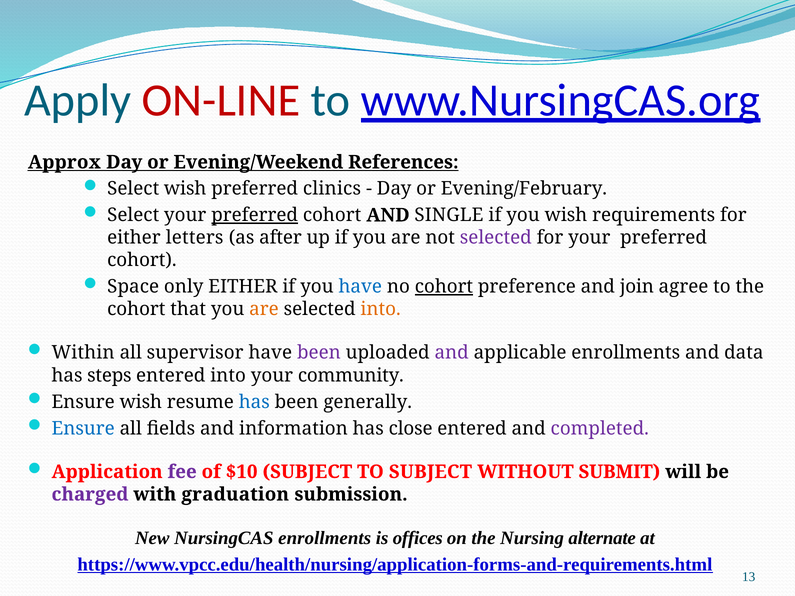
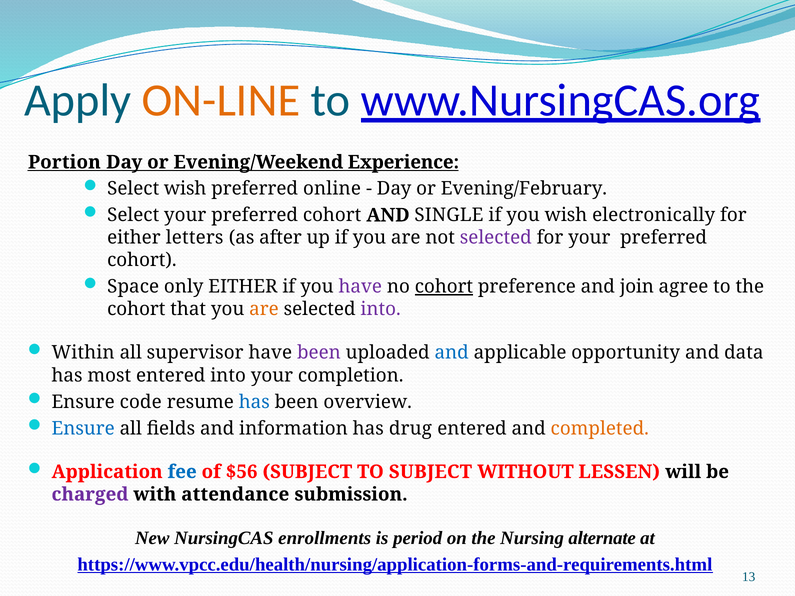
ON-LINE colour: red -> orange (221, 100)
Approx: Approx -> Portion (64, 162)
References: References -> Experience (403, 162)
clinics: clinics -> online (332, 189)
preferred underline: present -> none (255, 215)
requirements: requirements -> electronically (654, 215)
have colour: blue -> purple (360, 287)
into colour: orange -> purple (381, 309)
and colour: purple -> blue (452, 353)
applicable enrollments: enrollments -> opportunity (626, 353)
steps: steps -> most (109, 375)
community: community -> completion (351, 375)
Ensure wish: wish -> code (141, 402)
generally: generally -> overview (368, 402)
close: close -> drug (410, 428)
completed colour: purple -> orange (600, 428)
fee colour: purple -> blue (182, 472)
$10: $10 -> $56 (242, 472)
SUBMIT: SUBMIT -> LESSEN (619, 472)
graduation: graduation -> attendance (235, 495)
offices: offices -> period (418, 538)
